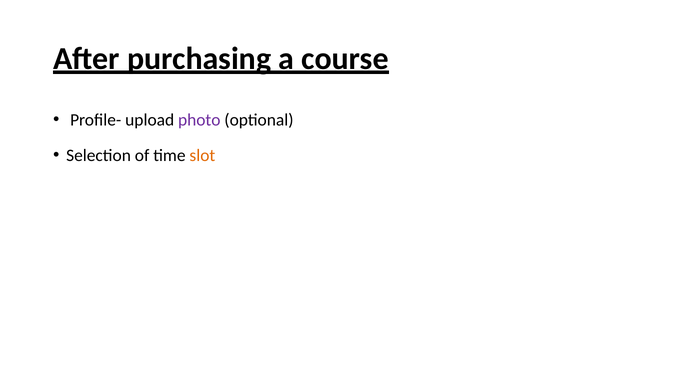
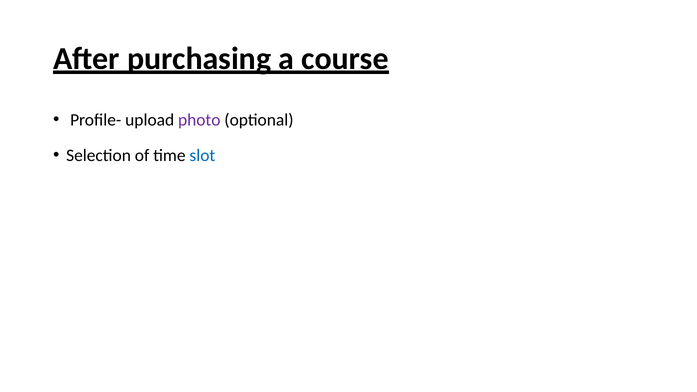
slot colour: orange -> blue (202, 156)
